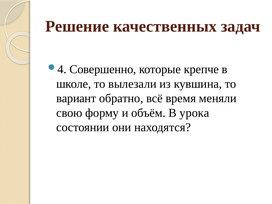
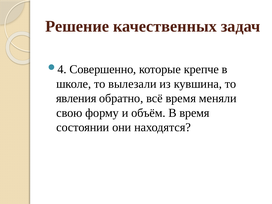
вариант: вариант -> явления (76, 98)
В урока: урока -> время (195, 113)
